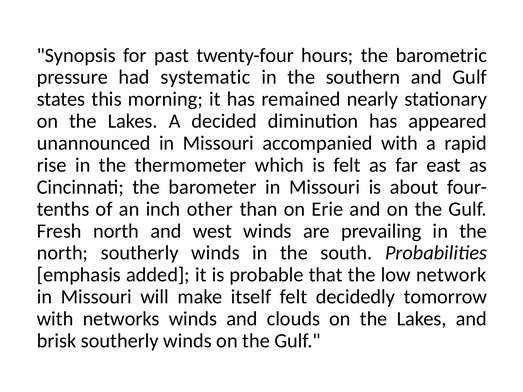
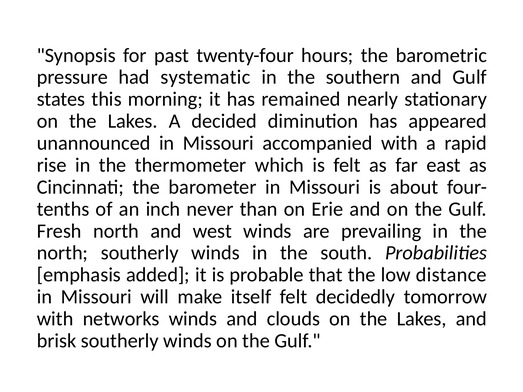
other: other -> never (210, 209)
network: network -> distance (451, 275)
